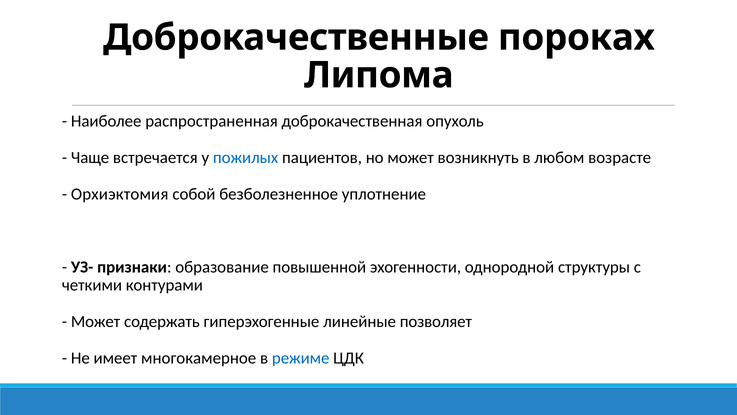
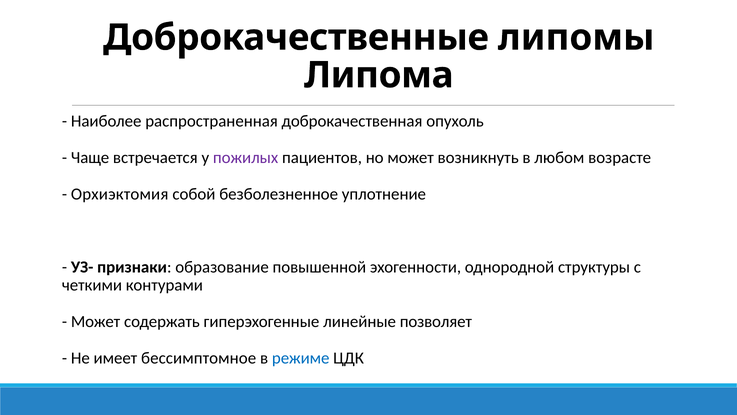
пороках: пороках -> липомы (576, 38)
пожилых colour: blue -> purple (246, 157)
многокамерное: многокамерное -> бессимптомное (199, 358)
